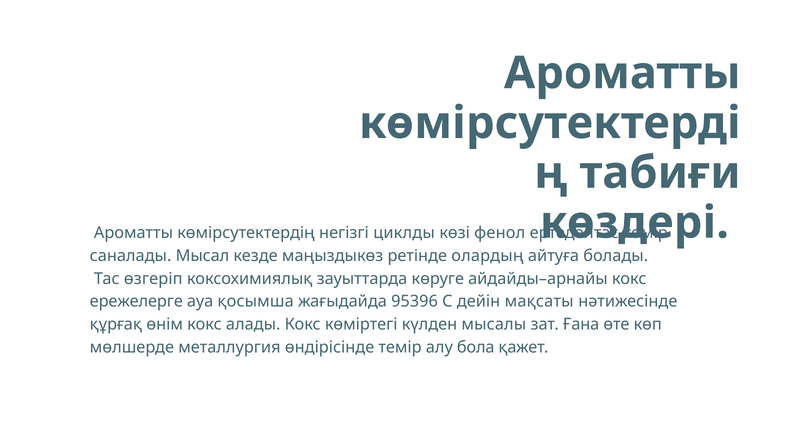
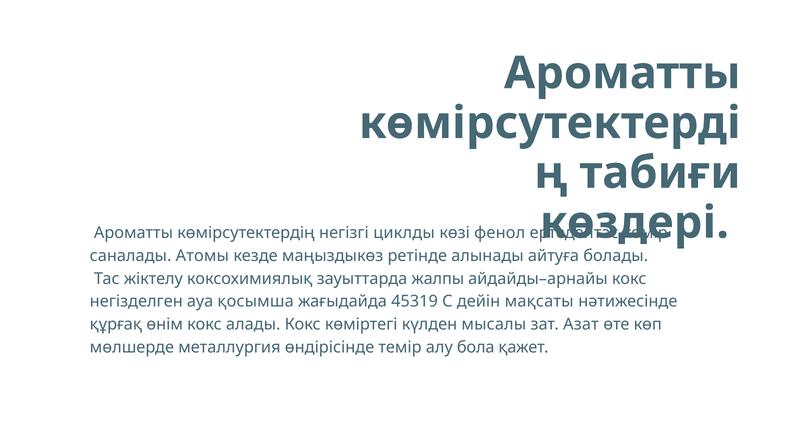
Мысал: Мысал -> Атомы (202, 255)
олардың: олардың -> алынады (488, 255)
өзгеріп: өзгеріп -> жіктелу (153, 278)
көруге: көруге -> жалпы (438, 278)
ережелерге: ережелерге -> негізделген (136, 301)
95396: 95396 -> 45319 (415, 301)
Ғана: Ғана -> Азат (581, 324)
